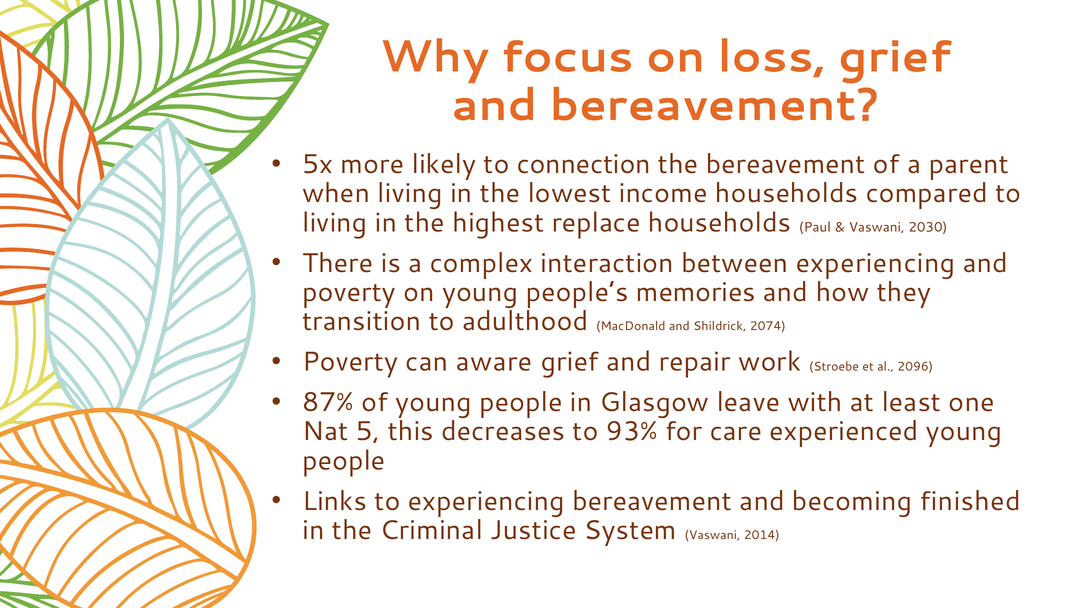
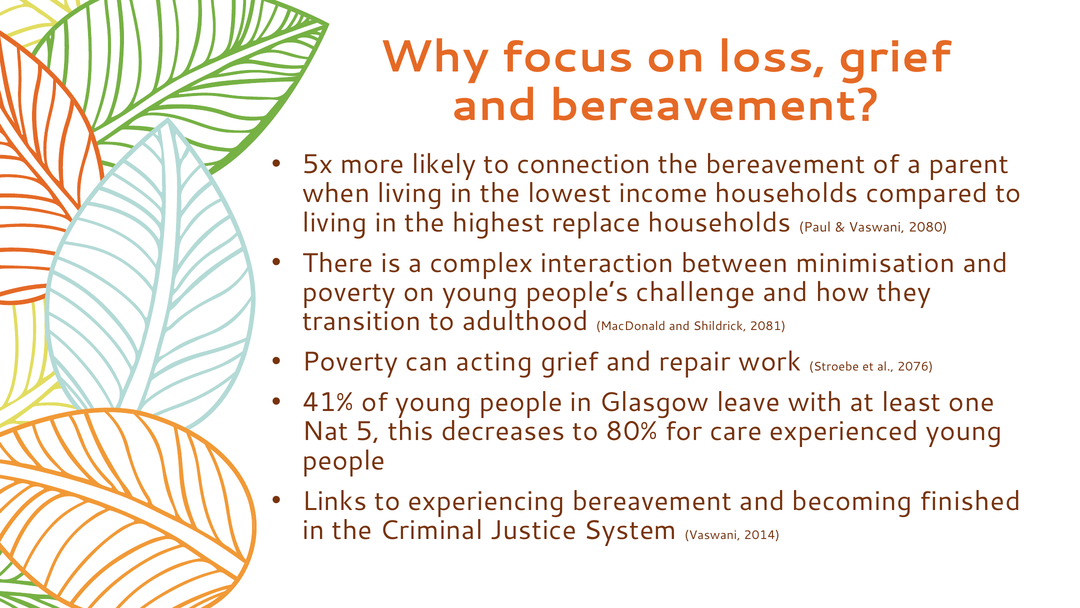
2030: 2030 -> 2080 (928, 227)
between experiencing: experiencing -> minimisation (876, 263)
memories: memories -> challenge (696, 292)
2074: 2074 -> 2081 (768, 326)
aware: aware -> acting (494, 362)
2096: 2096 -> 2076 (915, 366)
87%: 87% -> 41% (328, 402)
93%: 93% -> 80% (632, 431)
